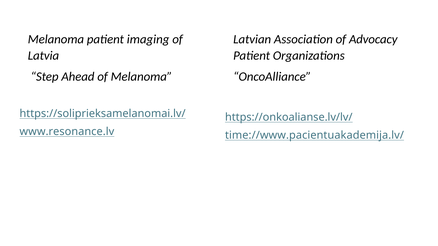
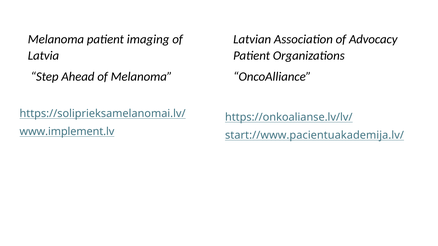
www.resonance.lv: www.resonance.lv -> www.implement.lv (67, 132)
time://www.pacientuakademija.lv/: time://www.pacientuakademija.lv/ -> start://www.pacientuakademija.lv/ (314, 135)
